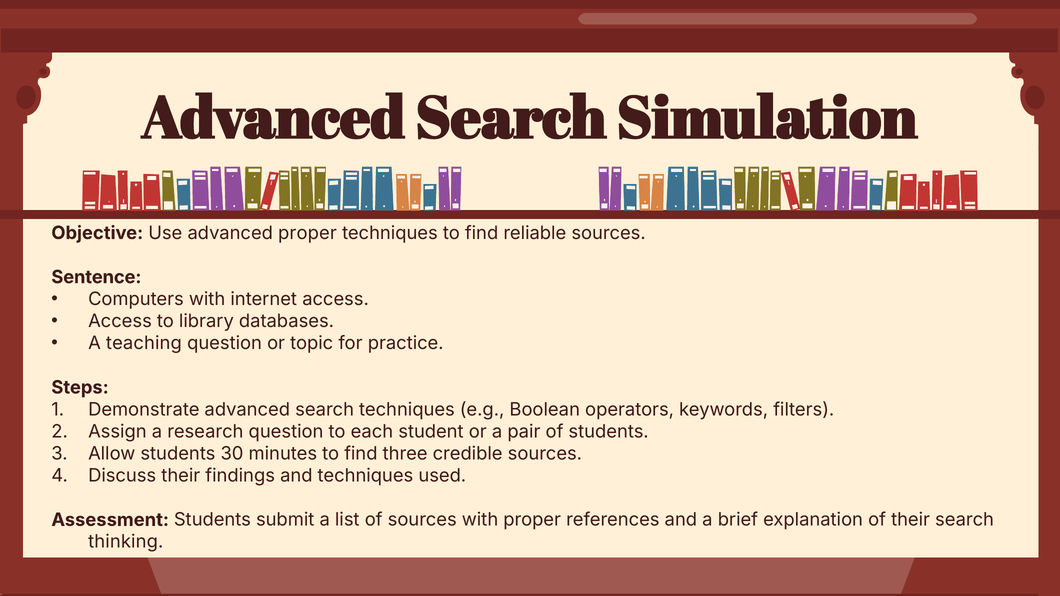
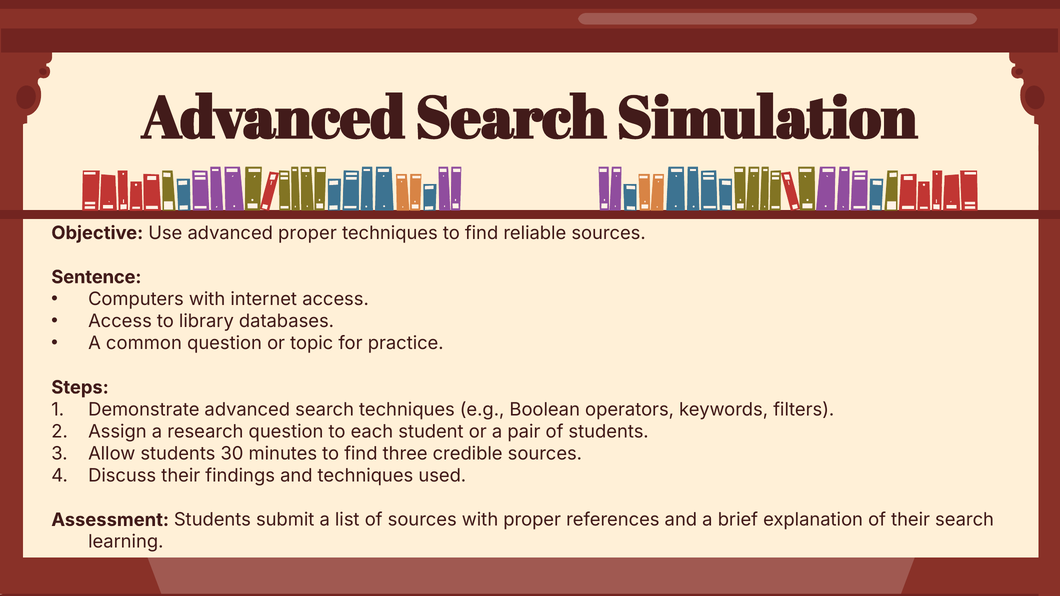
teaching: teaching -> common (144, 343)
thinking: thinking -> learning (126, 542)
